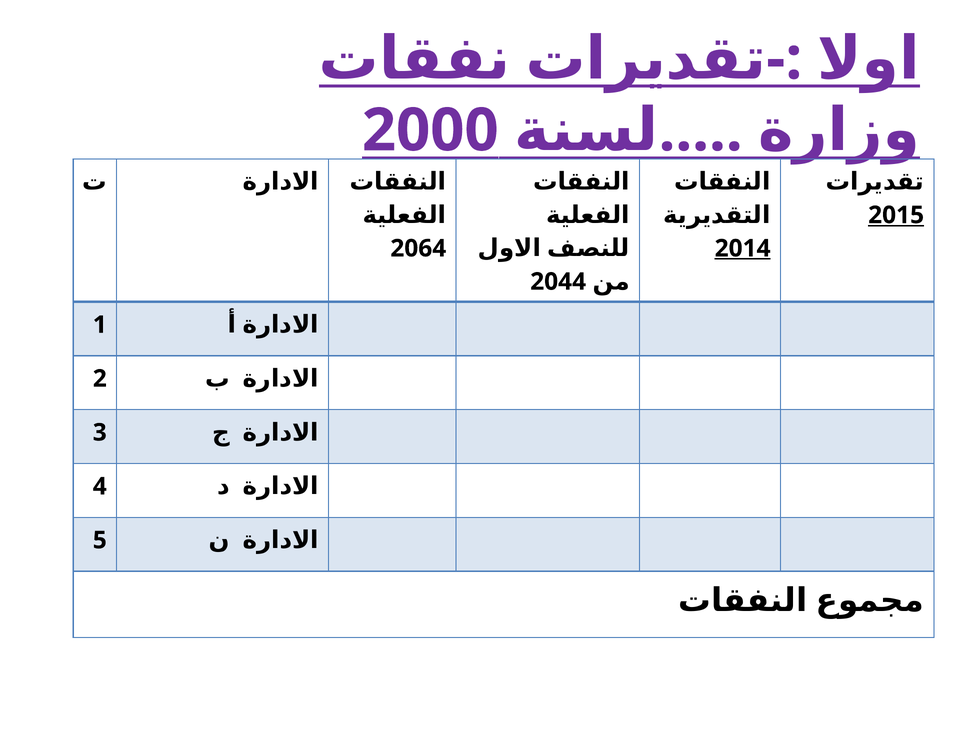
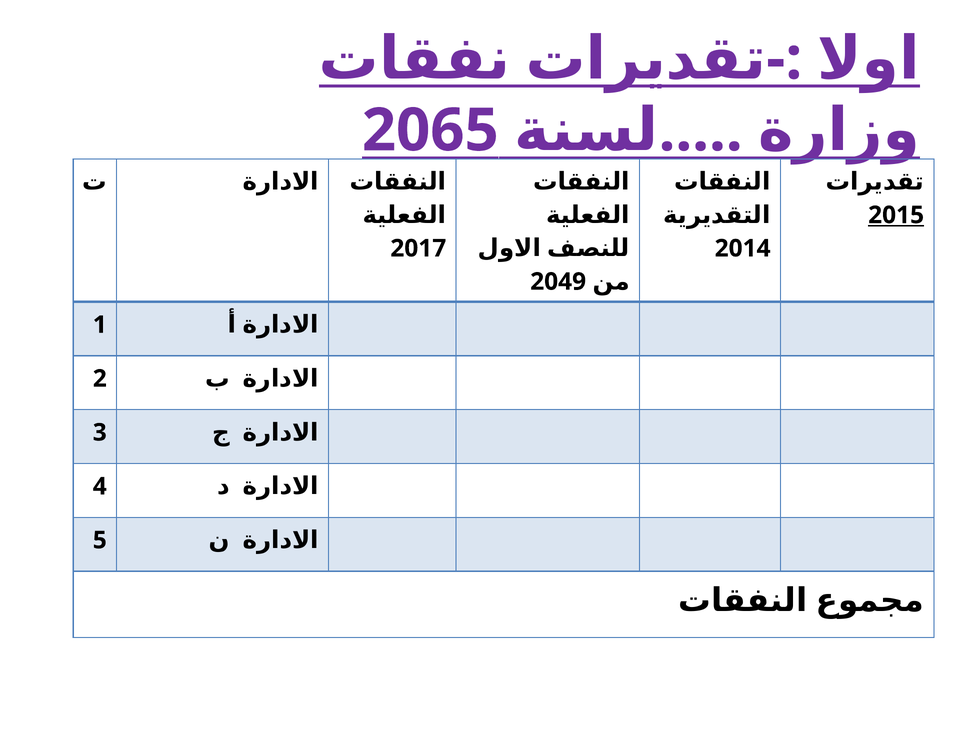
2000: 2000 -> 2065 (430, 131)
2064: 2064 -> 2017 (418, 248)
2014 underline: present -> none (743, 248)
2044: 2044 -> 2049 (558, 282)
